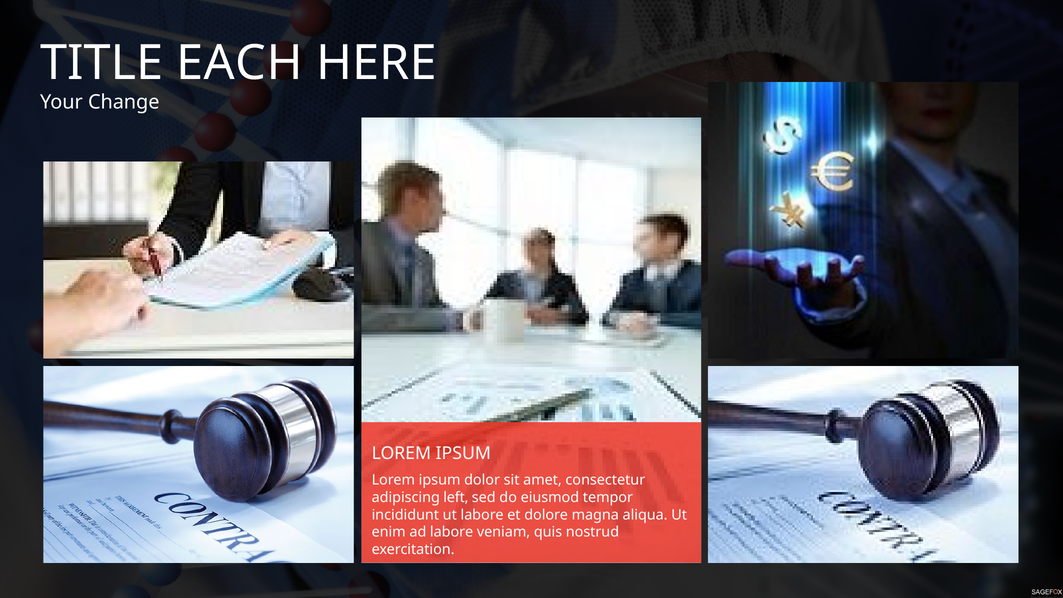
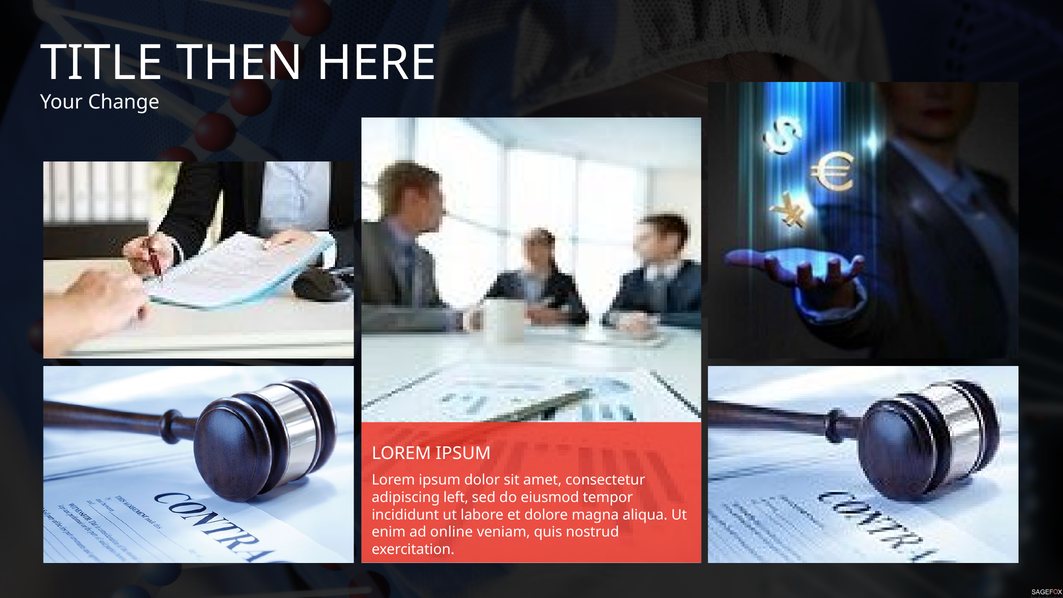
EACH: EACH -> THEN (240, 63)
ad labore: labore -> online (452, 532)
